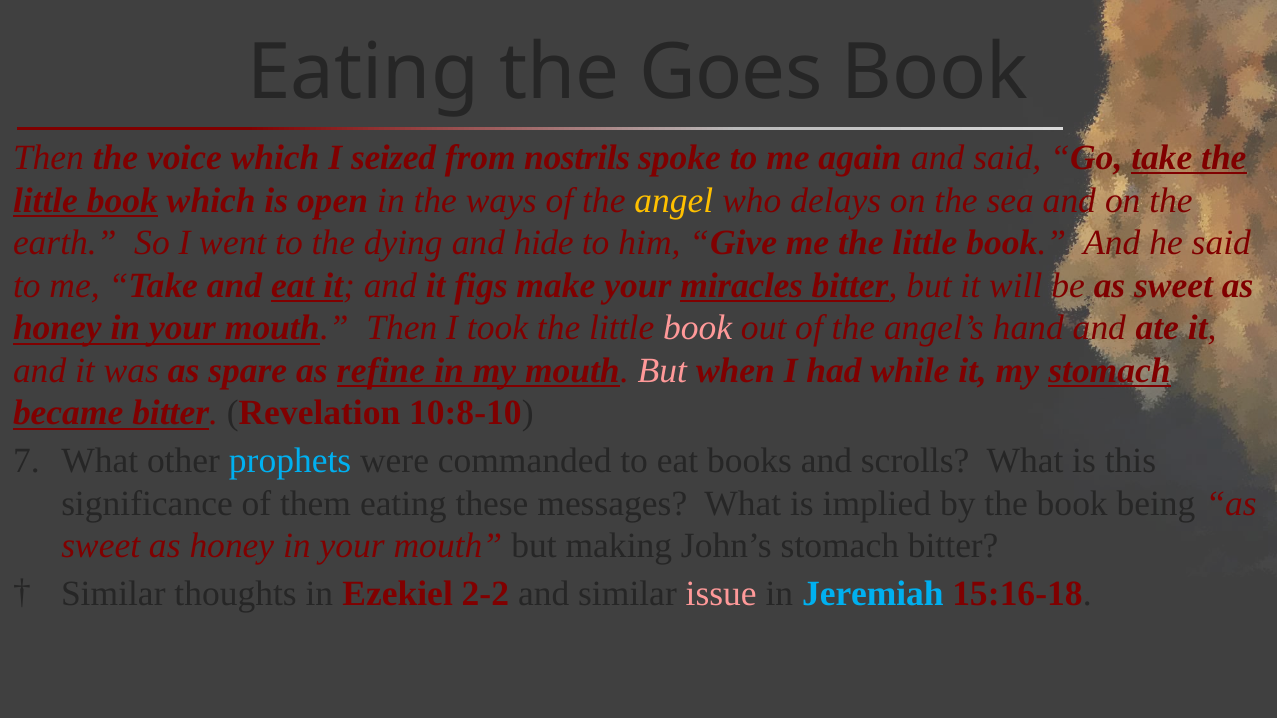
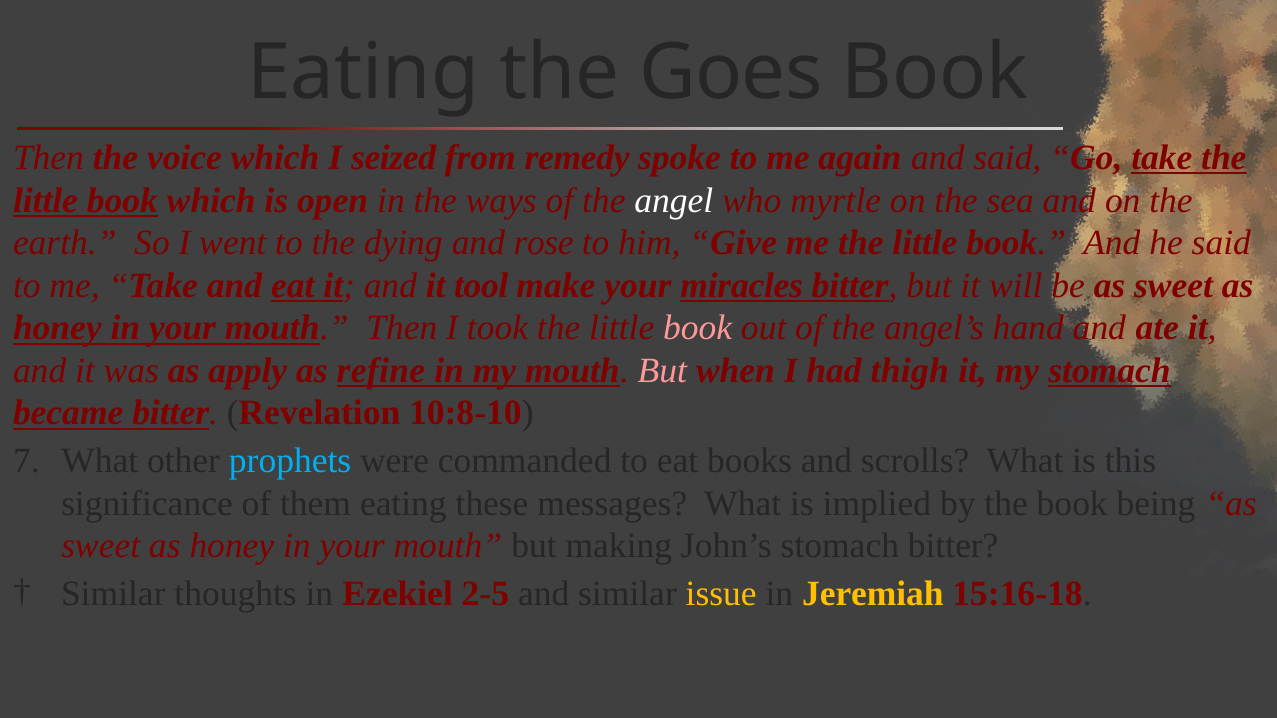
nostrils: nostrils -> remedy (577, 158)
angel colour: yellow -> white (674, 200)
delays: delays -> myrtle (836, 200)
hide: hide -> rose (544, 243)
figs: figs -> tool (481, 286)
spare: spare -> apply (248, 371)
while: while -> thigh (910, 371)
2-2: 2-2 -> 2-5 (485, 594)
issue colour: pink -> yellow (721, 594)
Jeremiah colour: light blue -> yellow (873, 594)
